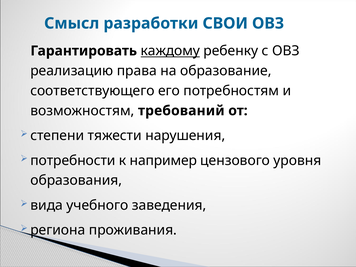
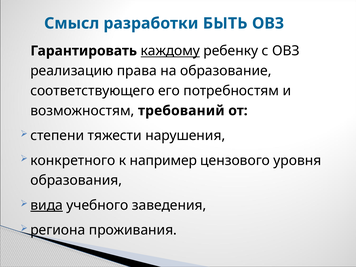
СВОИ: СВОИ -> БЫТЬ (225, 23)
потребности: потребности -> конкретного (73, 160)
вида underline: none -> present (47, 205)
